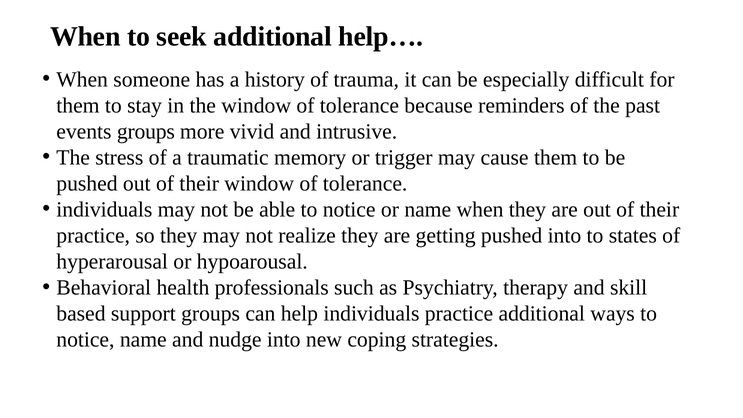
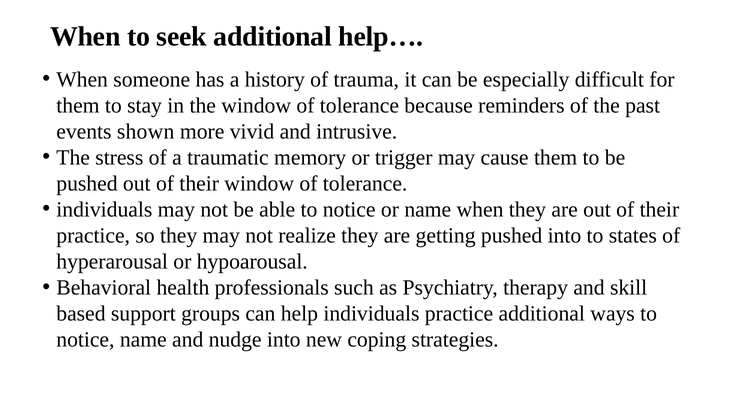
events groups: groups -> shown (146, 131)
